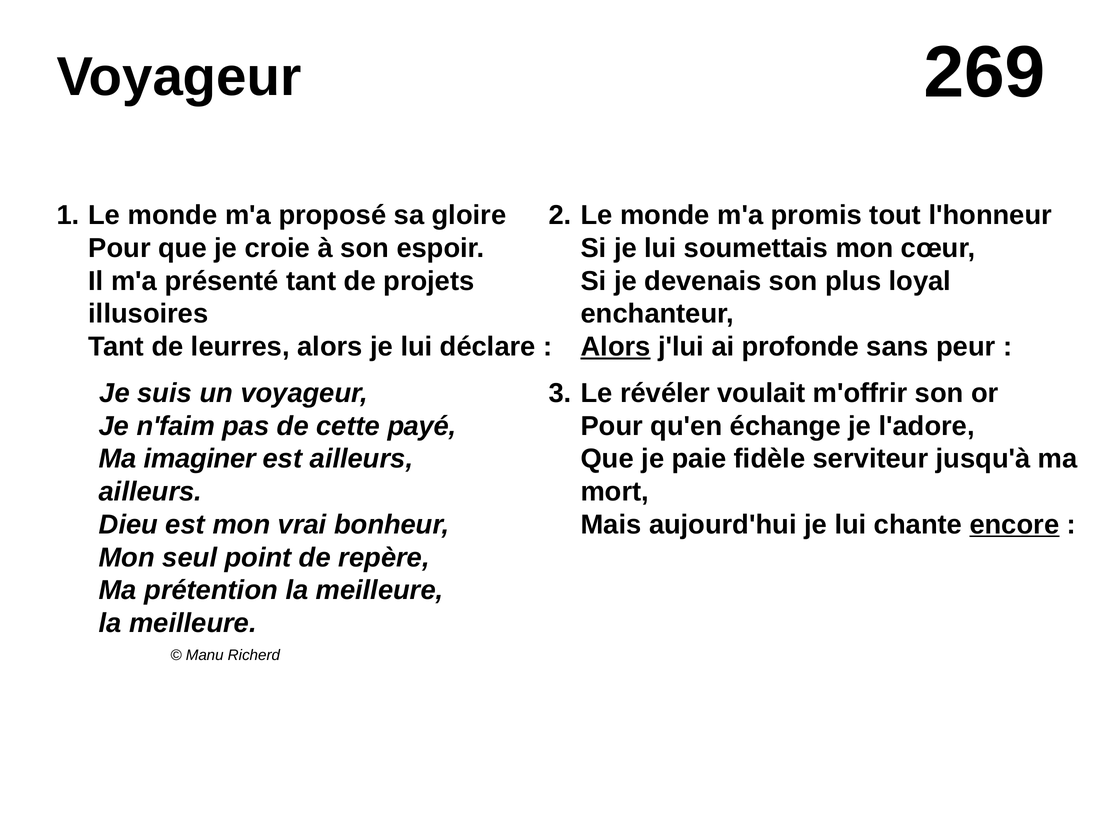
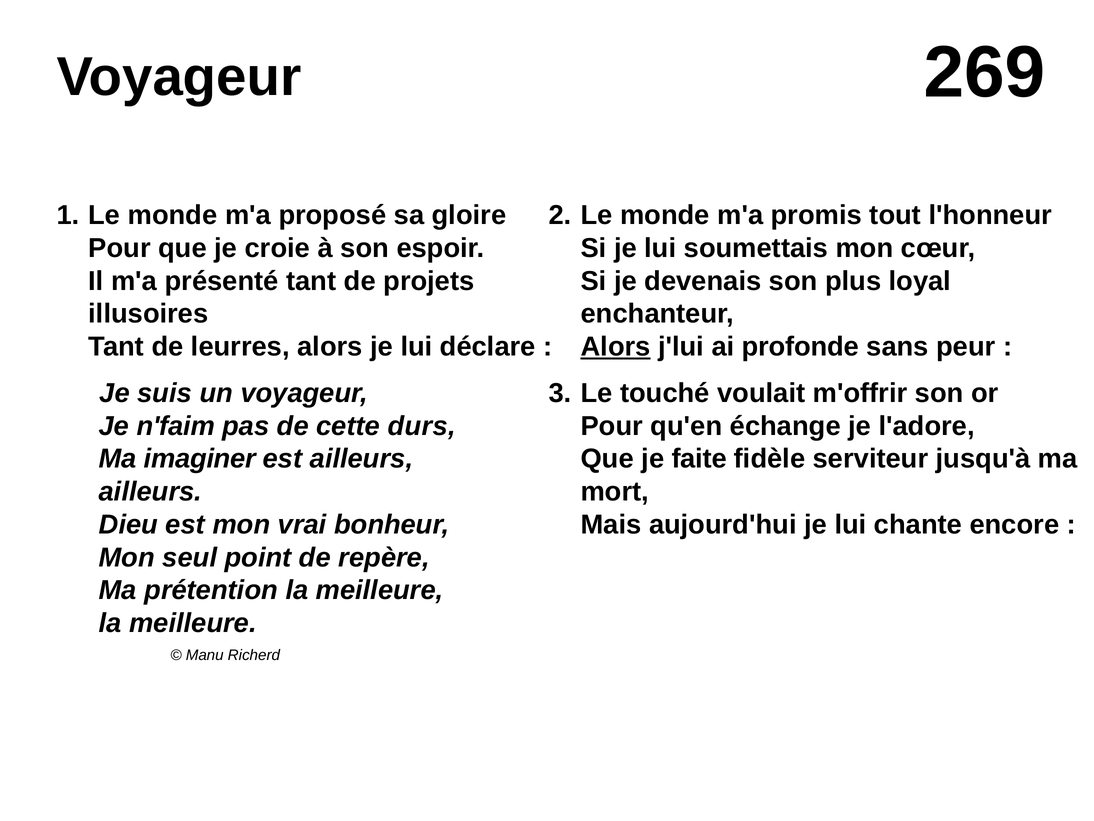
révéler: révéler -> touché (665, 393)
payé: payé -> durs (422, 426)
paie: paie -> faite (699, 459)
encore underline: present -> none (1014, 524)
